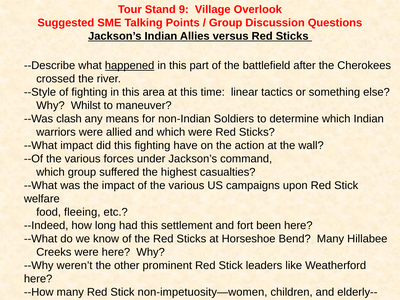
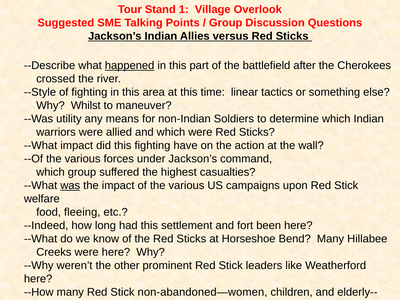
9: 9 -> 1 (184, 9)
clash: clash -> utility (69, 119)
was underline: none -> present (70, 185)
non-impetuosity—women: non-impetuosity—women -> non-abandoned—women (203, 292)
